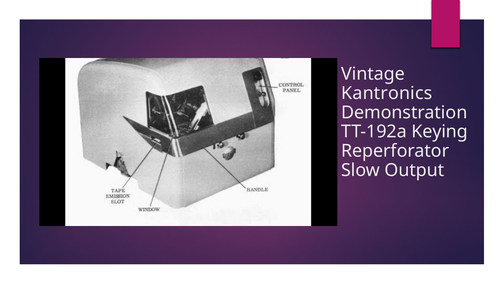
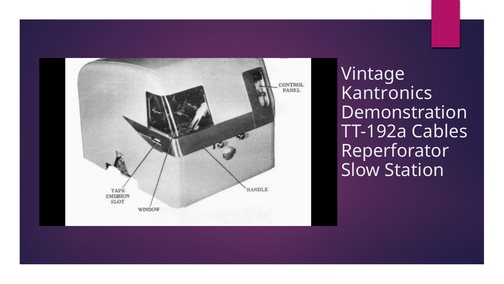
Keying: Keying -> Cables (440, 132)
Output: Output -> Station (414, 170)
